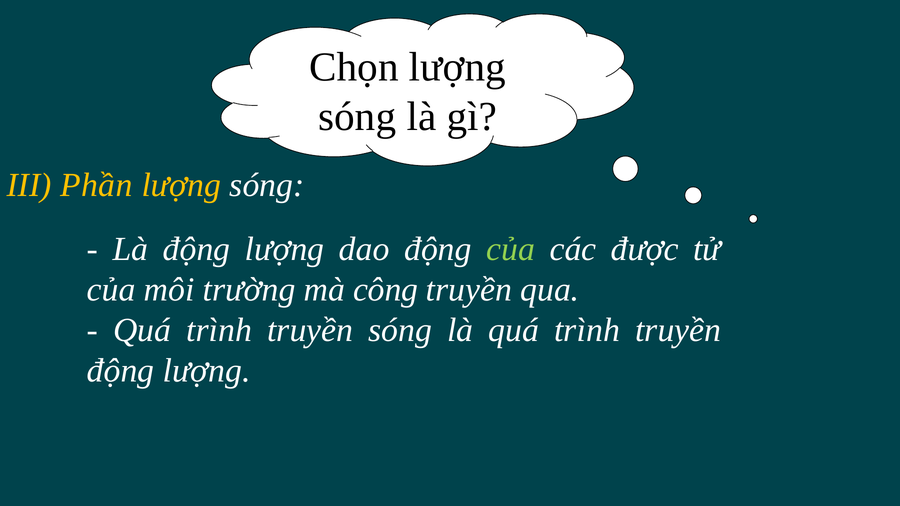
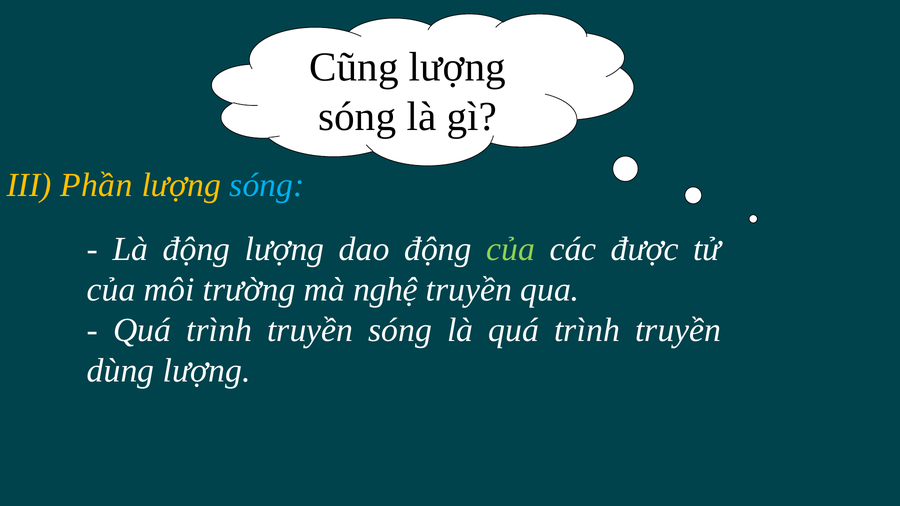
Chọn: Chọn -> Cũng (354, 67)
sóng colour: white -> light blue (267, 185)
công: công -> nghệ (386, 290)
động: động -> dùng (121, 371)
